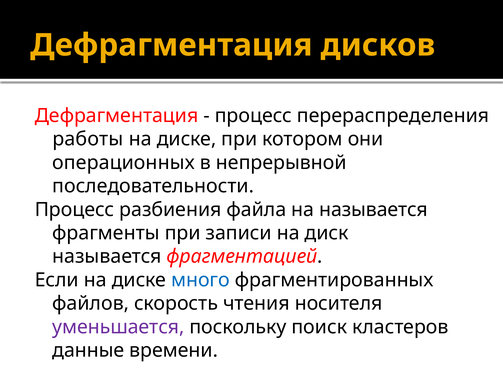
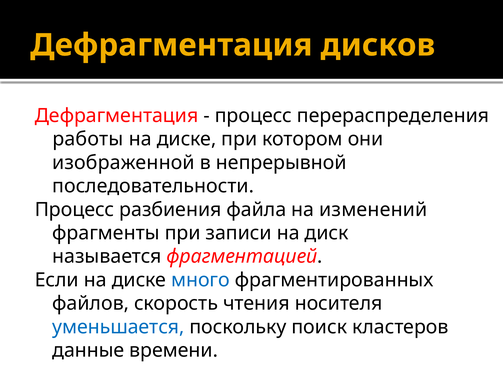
операционных: операционных -> изображенной (123, 163)
на называется: называется -> изменений (373, 210)
уменьшается colour: purple -> blue (118, 327)
